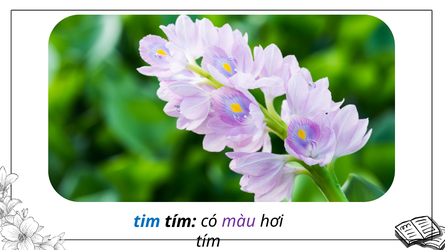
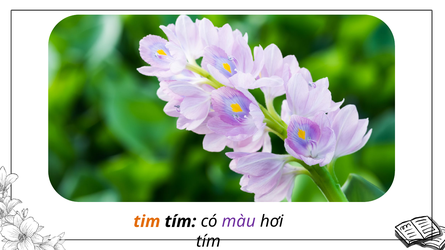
tim colour: blue -> orange (147, 222)
